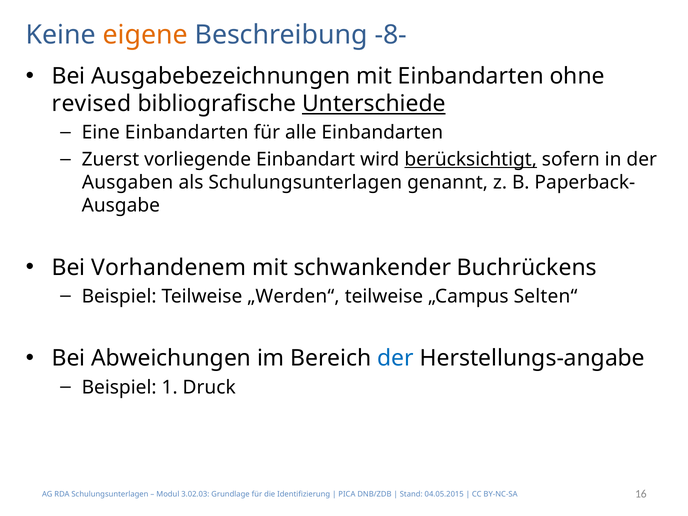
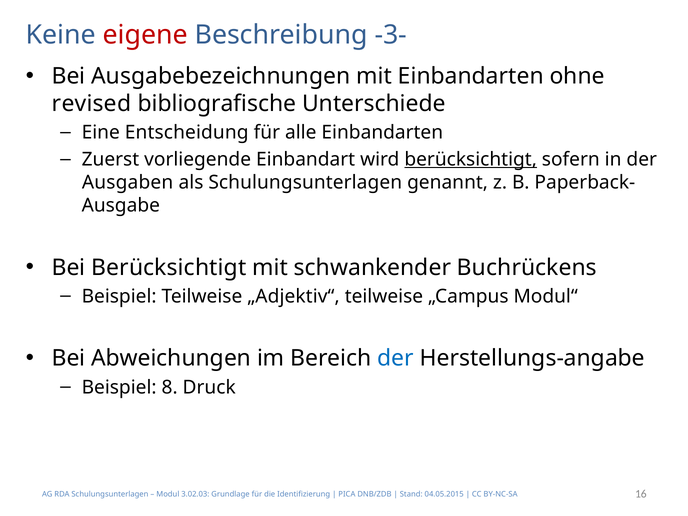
eigene colour: orange -> red (145, 35)
-8-: -8- -> -3- (391, 35)
Unterschiede underline: present -> none (374, 104)
Eine Einbandarten: Einbandarten -> Entscheidung (187, 133)
Bei Vorhandenem: Vorhandenem -> Berücksichtigt (169, 267)
„Werden“: „Werden“ -> „Adjektiv“ (293, 296)
Selten“: Selten“ -> Modul“ (546, 296)
1: 1 -> 8 (170, 387)
